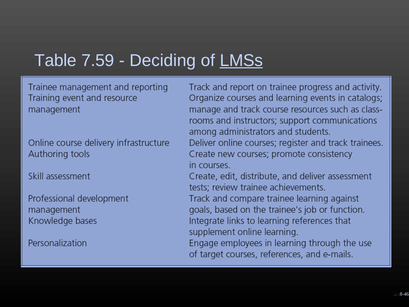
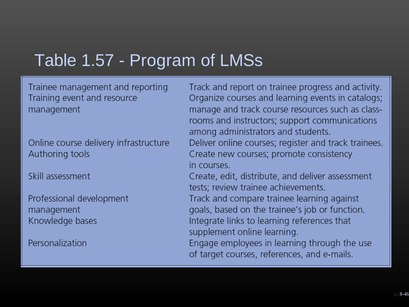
7.59: 7.59 -> 1.57 (98, 61)
Deciding: Deciding -> Program (163, 61)
LMSs underline: present -> none (241, 61)
